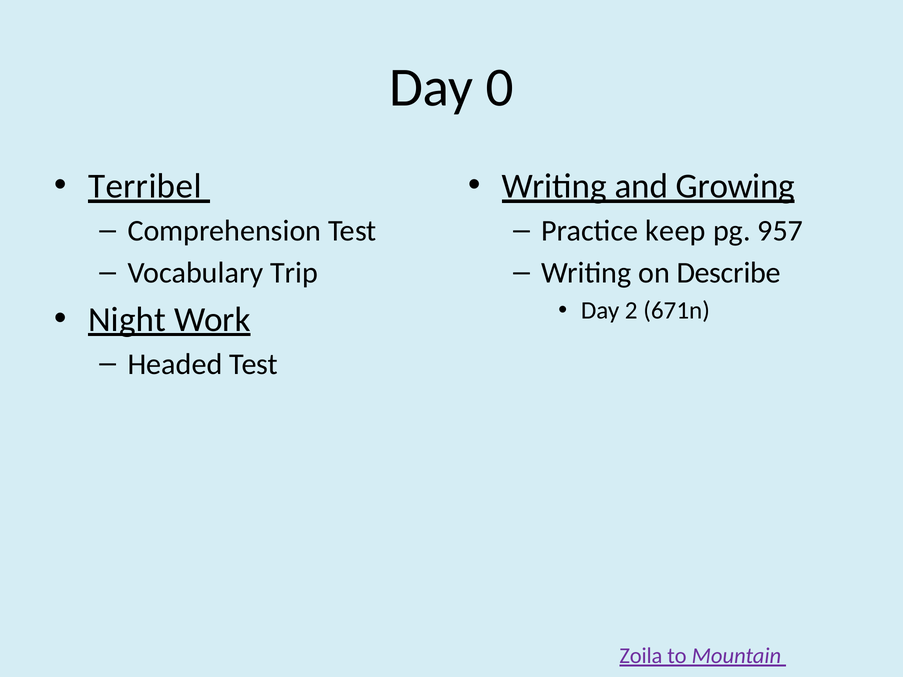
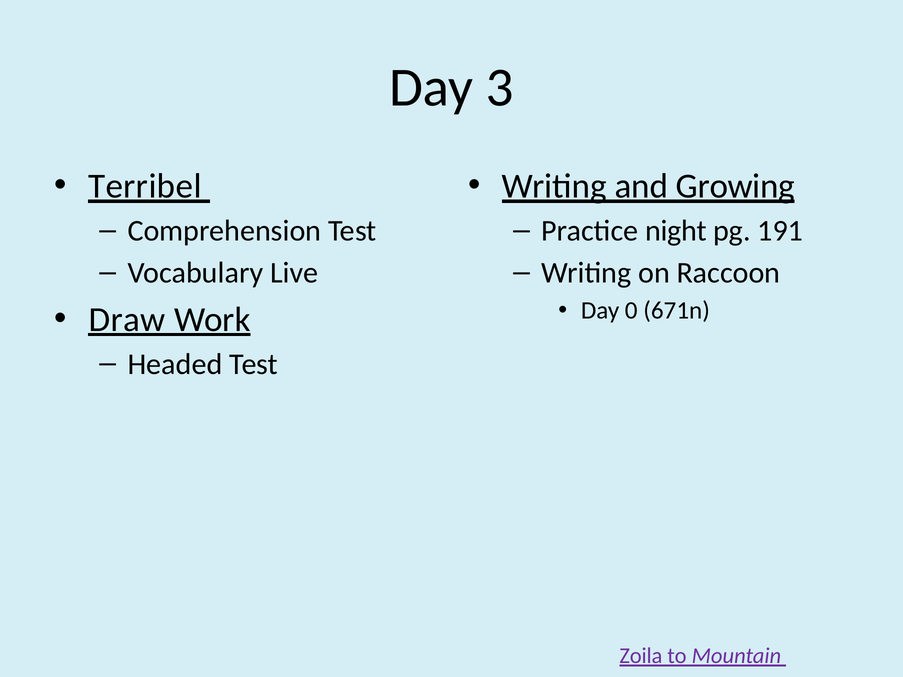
0: 0 -> 3 (500, 87)
keep: keep -> night (676, 231)
957: 957 -> 191 (780, 231)
Trip: Trip -> Live (294, 273)
Describe: Describe -> Raccoon (728, 273)
2: 2 -> 0 (631, 311)
Night: Night -> Draw (127, 320)
